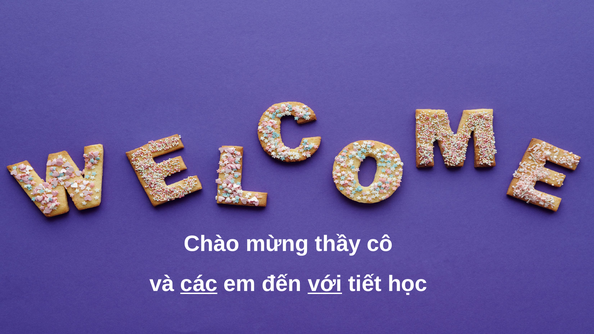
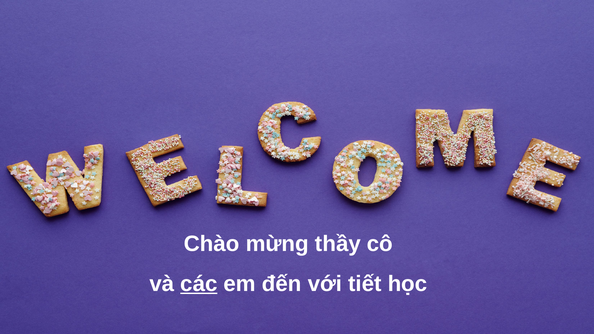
với underline: present -> none (325, 284)
